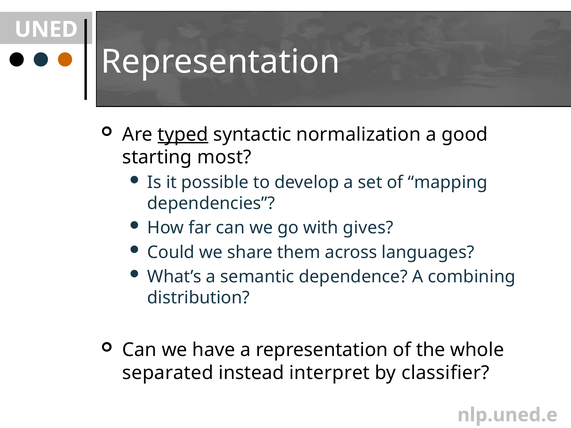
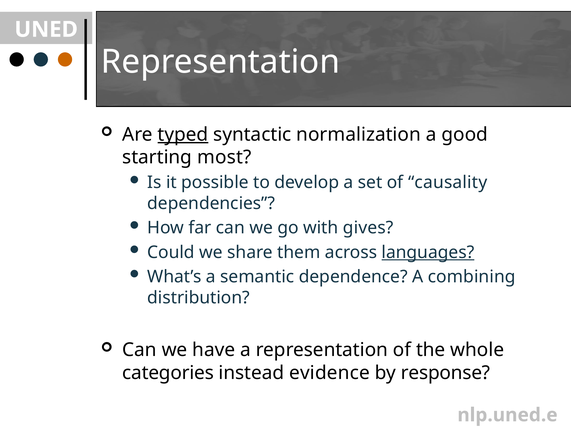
mapping: mapping -> causality (448, 183)
languages underline: none -> present (428, 252)
separated: separated -> categories (168, 373)
interpret: interpret -> evidence (330, 373)
classifier: classifier -> response (446, 373)
